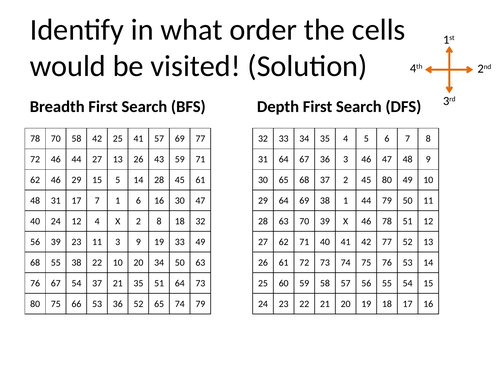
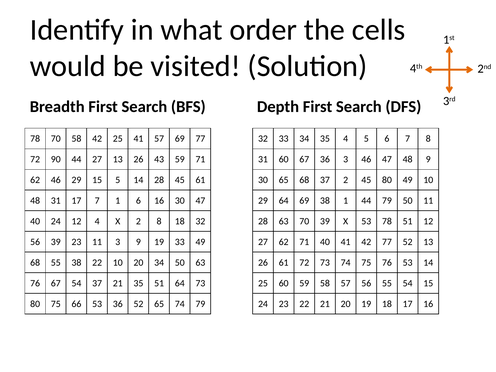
72 46: 46 -> 90 (56, 159)
31 64: 64 -> 60 (284, 159)
X 46: 46 -> 53 (366, 221)
